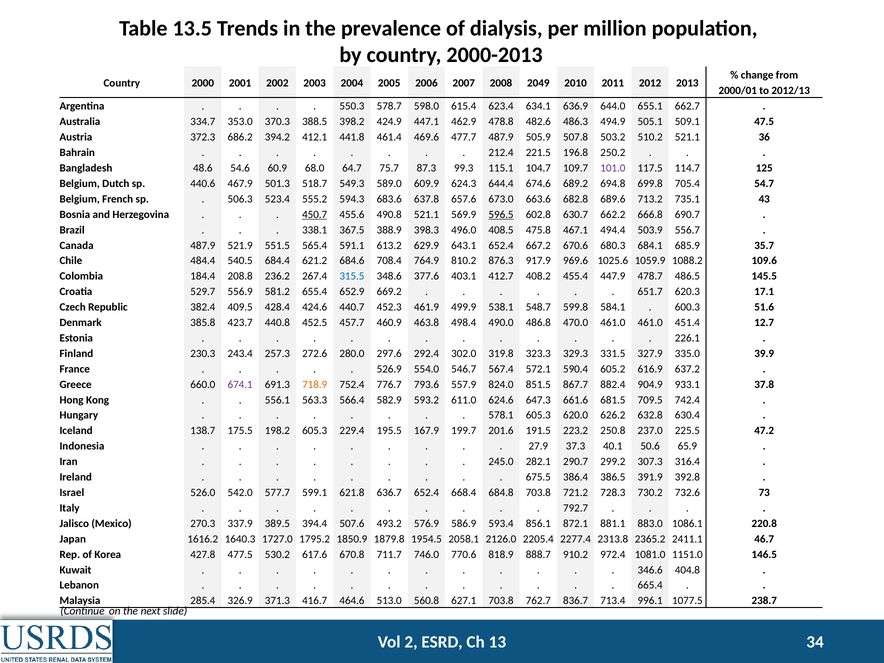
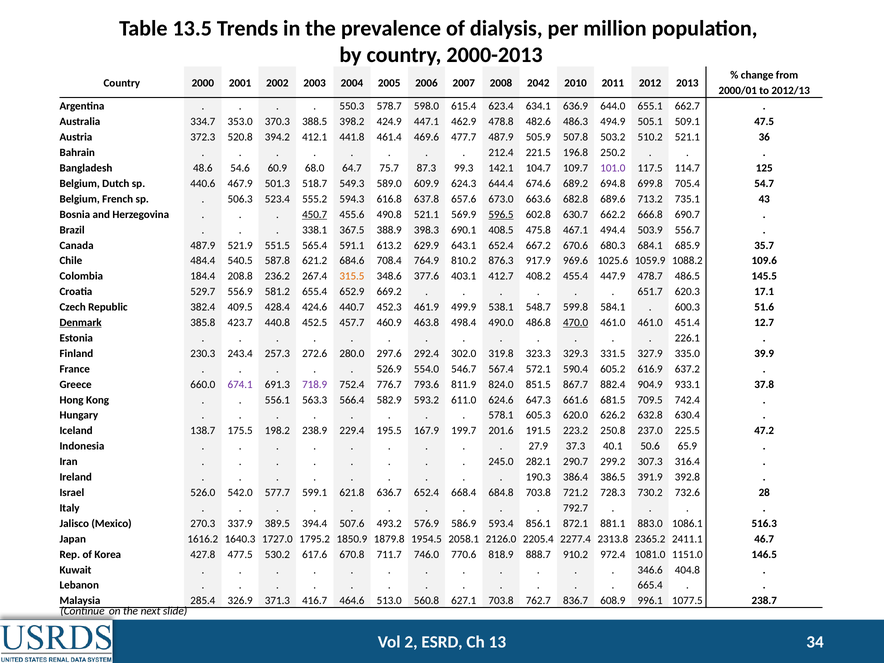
2049: 2049 -> 2042 (538, 83)
686.2: 686.2 -> 520.8 (240, 137)
115.1: 115.1 -> 142.1 (501, 168)
683.6: 683.6 -> 616.8 (389, 199)
496.0: 496.0 -> 690.1 (464, 230)
684.4: 684.4 -> 587.8 (277, 261)
315.5 colour: blue -> orange (352, 276)
Denmark underline: none -> present (81, 323)
470.0 underline: none -> present (576, 323)
718.9 colour: orange -> purple (315, 384)
557.9: 557.9 -> 811.9 (464, 384)
198.2 605.3: 605.3 -> 238.9 (315, 431)
675.5: 675.5 -> 190.3 (538, 477)
73: 73 -> 28 (764, 493)
220.8: 220.8 -> 516.3 (764, 524)
713.4: 713.4 -> 608.9 (613, 601)
